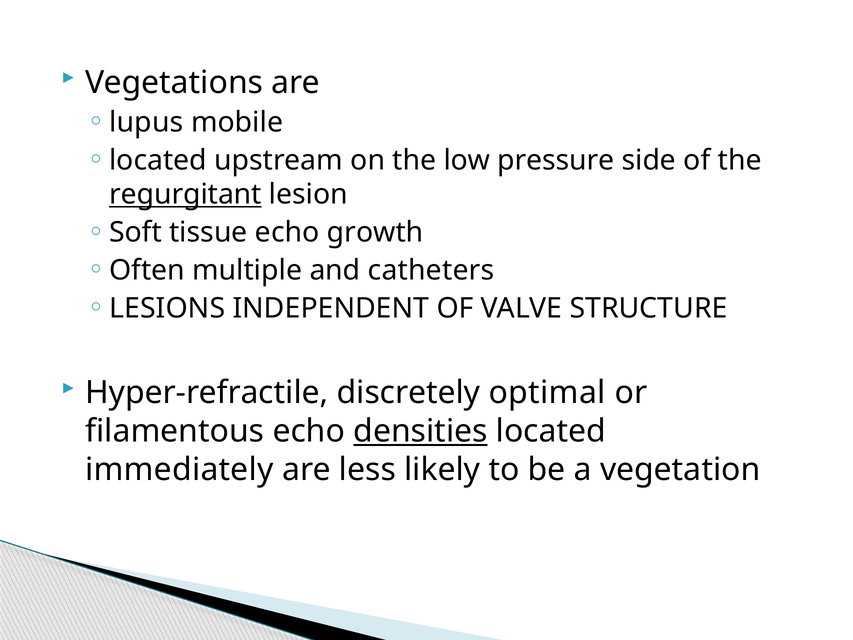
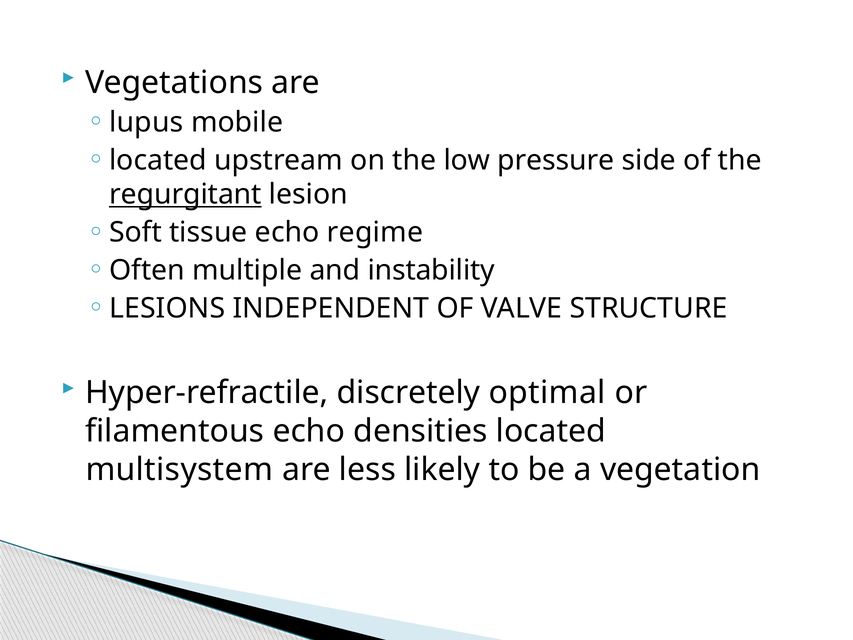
growth: growth -> regime (375, 232)
catheters: catheters -> instability (431, 270)
densities underline: present -> none (421, 431)
immediately: immediately -> multisystem (179, 470)
